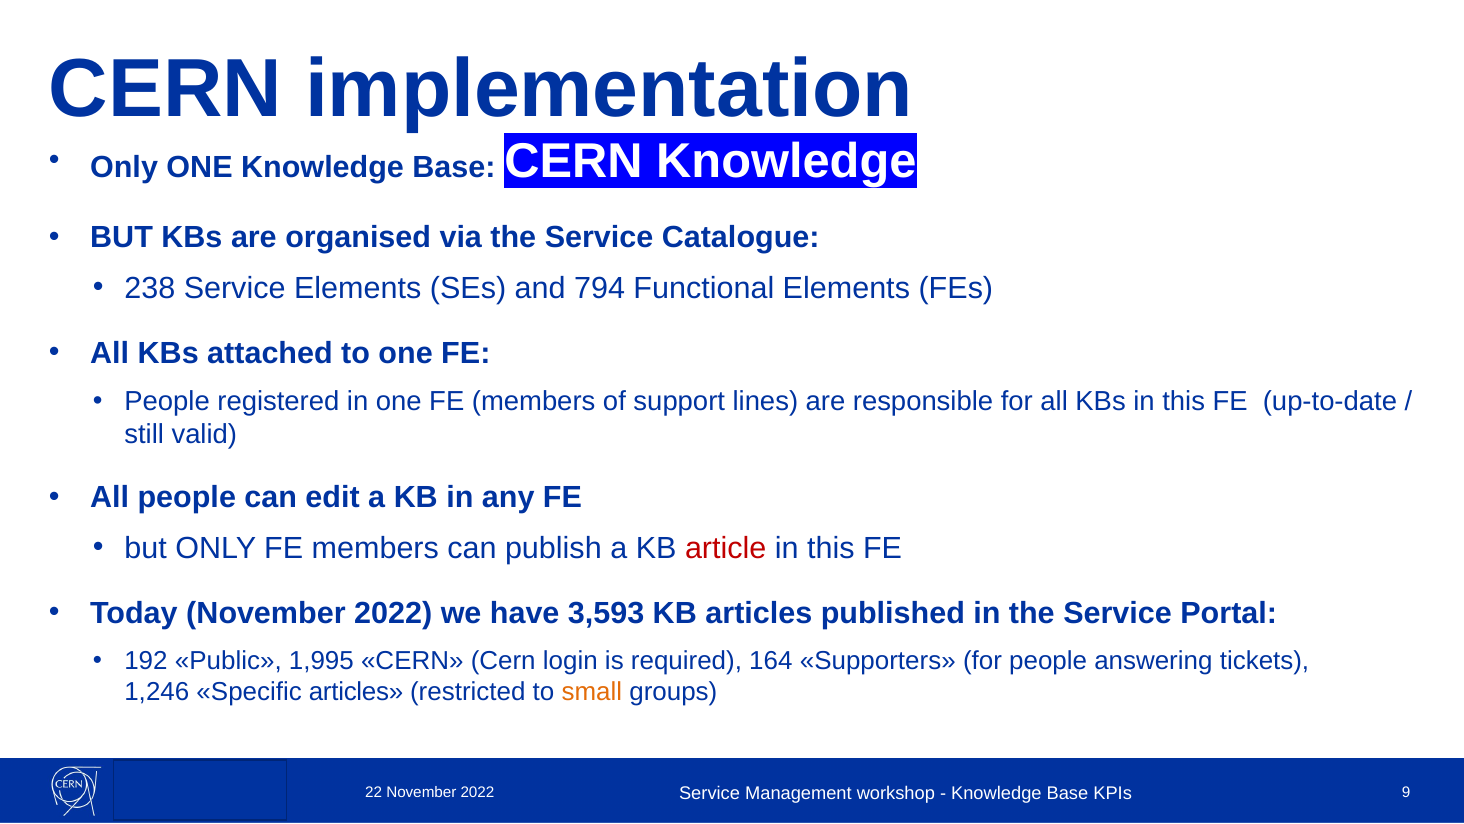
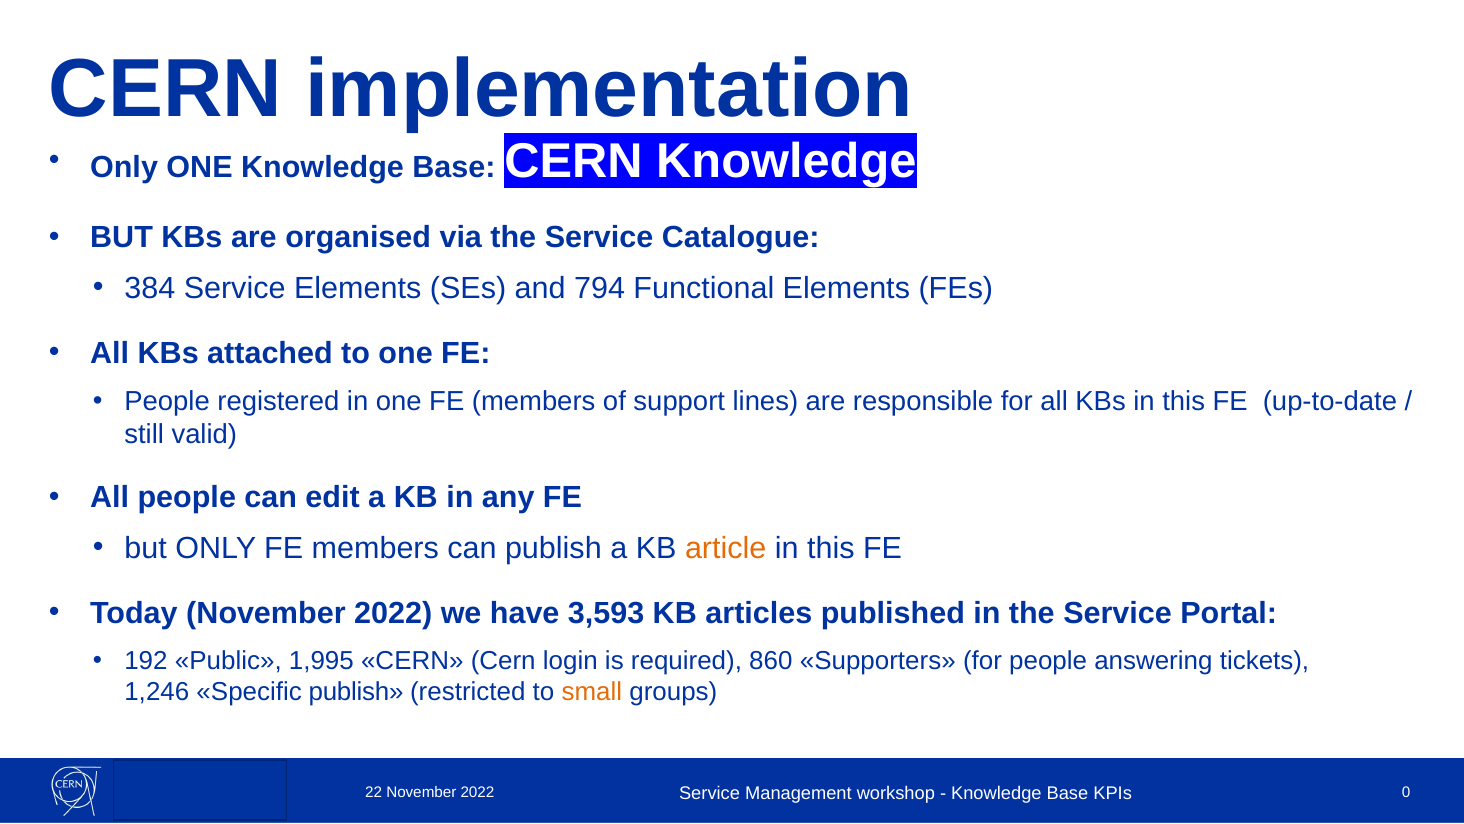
238: 238 -> 384 (150, 288)
article colour: red -> orange (726, 548)
164: 164 -> 860 (771, 660)
Specific articles: articles -> publish (356, 692)
9: 9 -> 0 (1406, 792)
